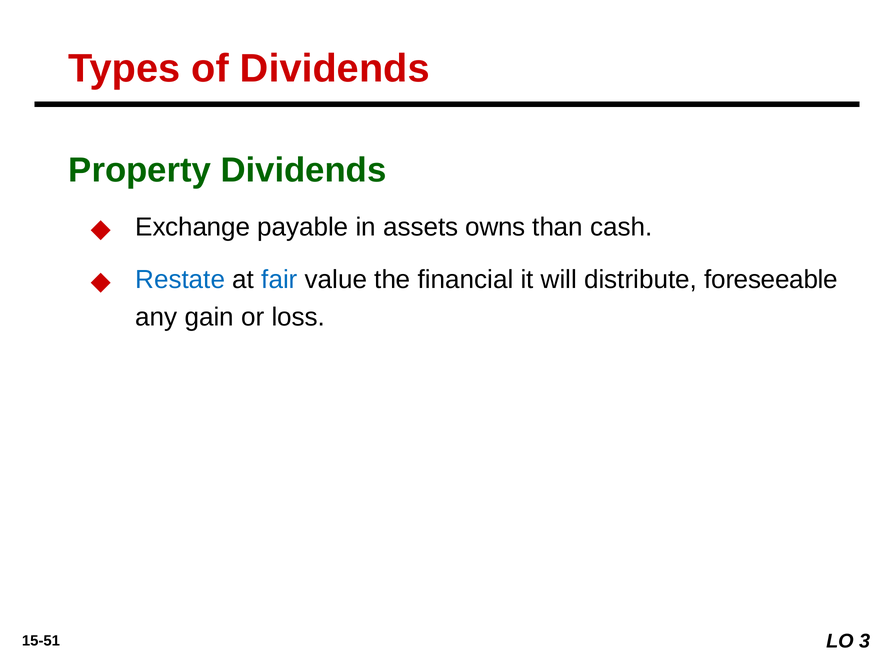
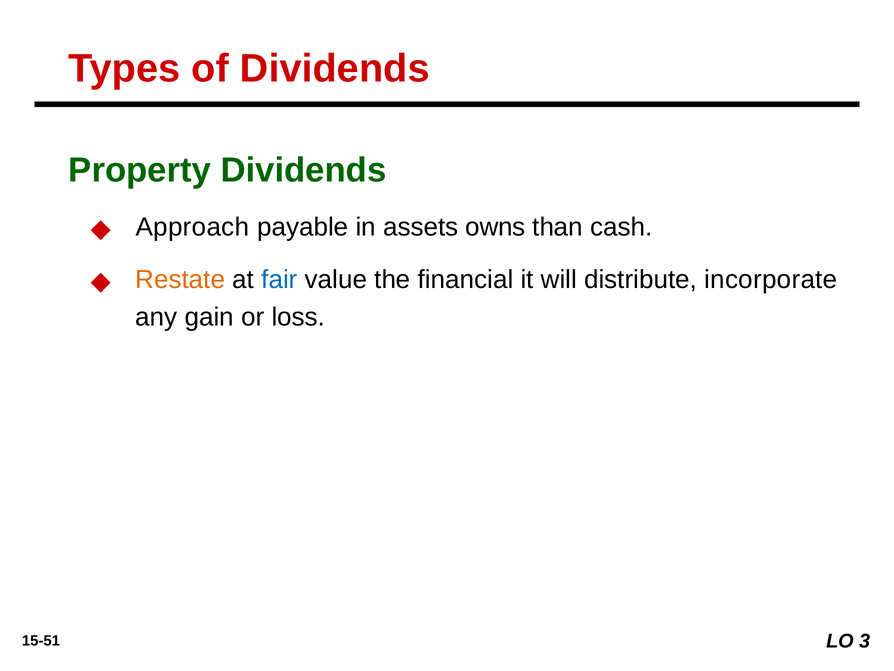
Exchange: Exchange -> Approach (193, 227)
Restate colour: blue -> orange (180, 280)
foreseeable: foreseeable -> incorporate (771, 280)
